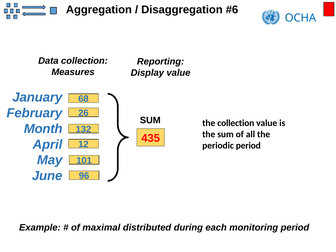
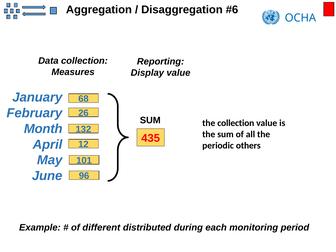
periodic period: period -> others (248, 145)
maximal: maximal -> different (101, 228)
